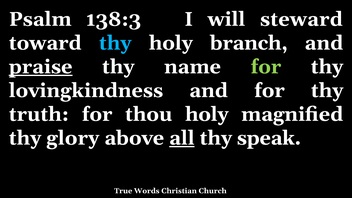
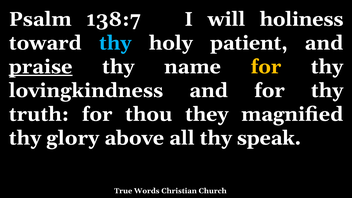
138:3: 138:3 -> 138:7 (113, 19)
steward: steward -> holiness (302, 19)
branch: branch -> patient (249, 43)
for colour: light green -> yellow (266, 67)
thou holy: holy -> they (207, 114)
all underline: present -> none (182, 138)
